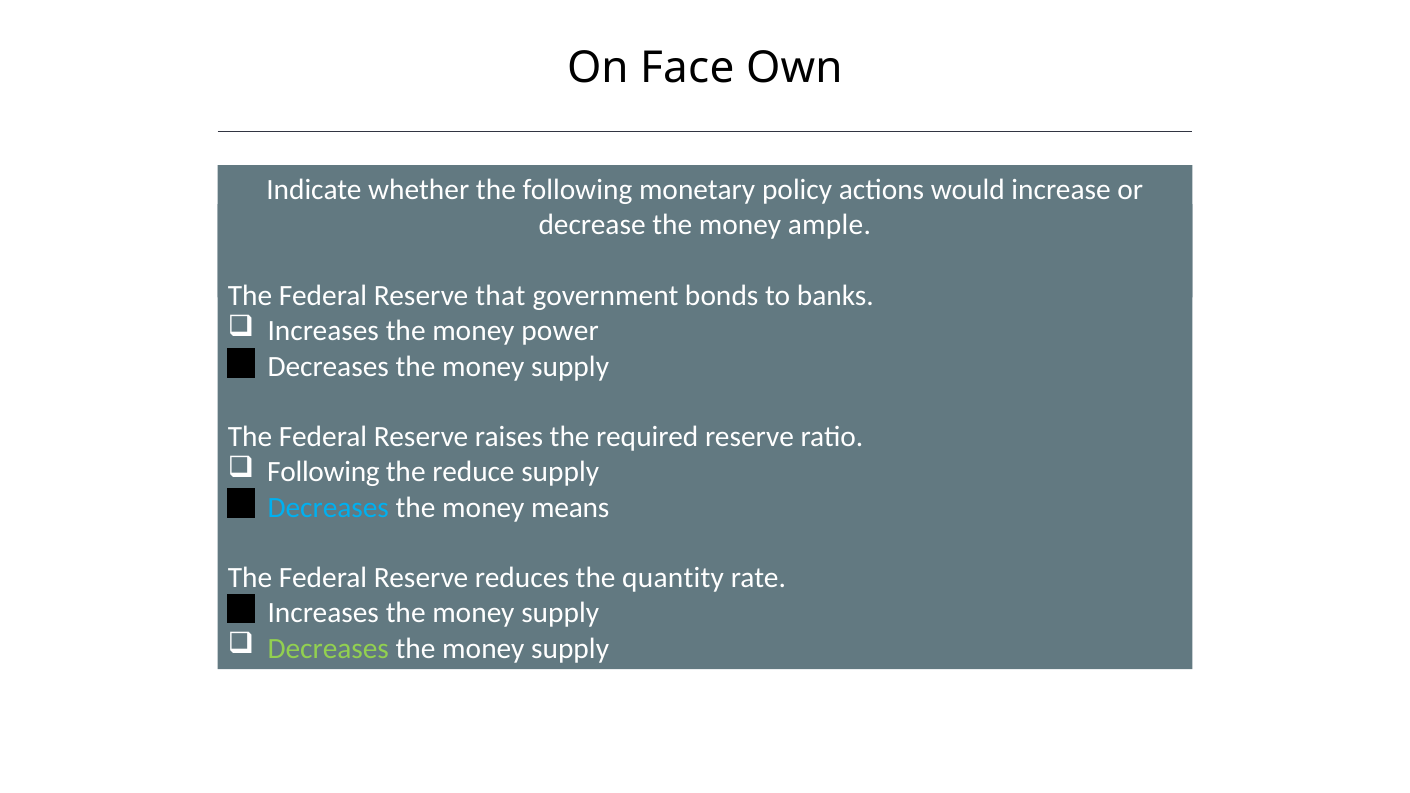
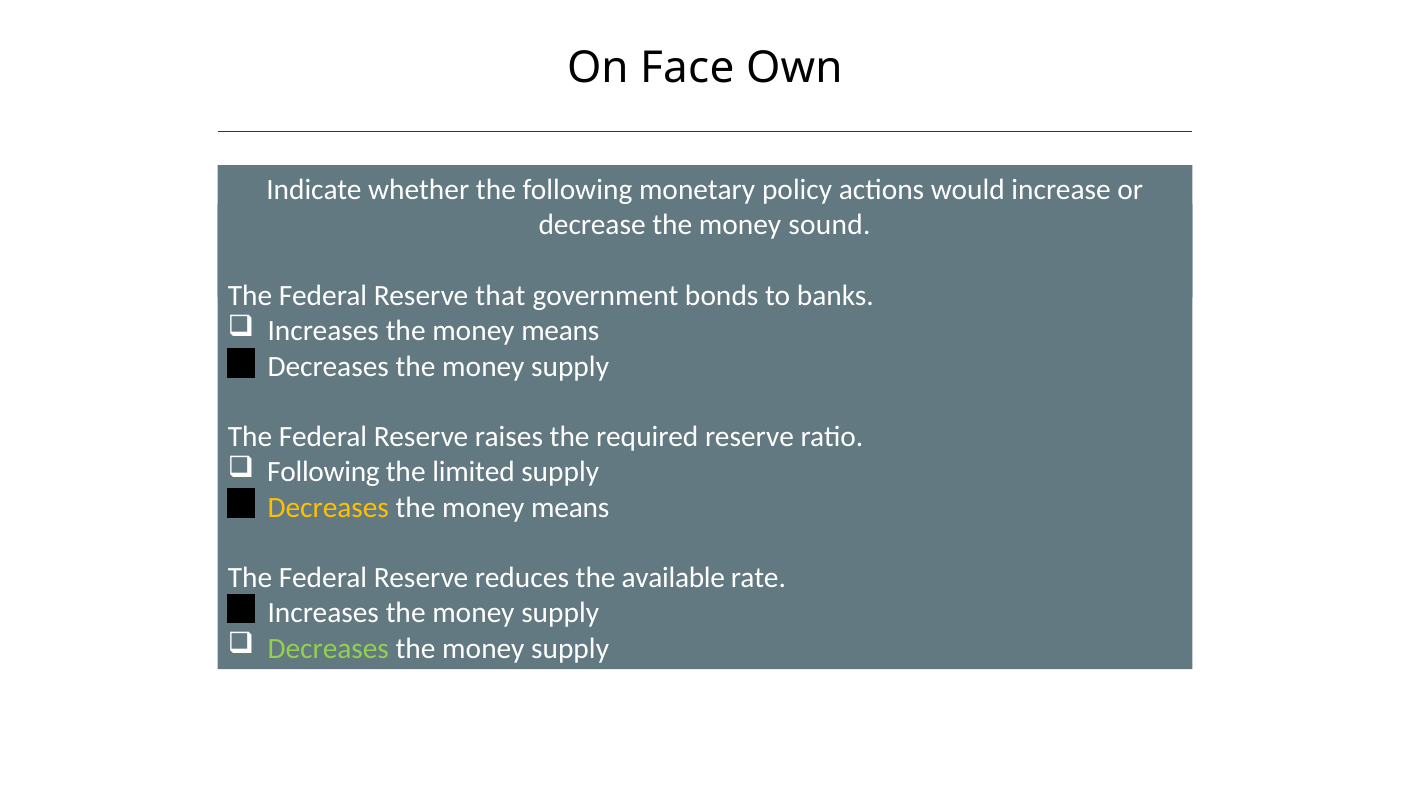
ample: ample -> sound (829, 225)
Increases the money power: power -> means (560, 331)
reduce: reduce -> limited (473, 472)
Decreases colour: light blue -> yellow (328, 507)
quantity: quantity -> available (673, 578)
